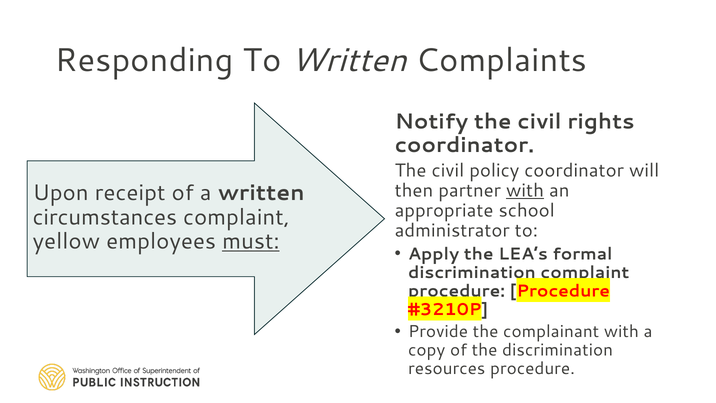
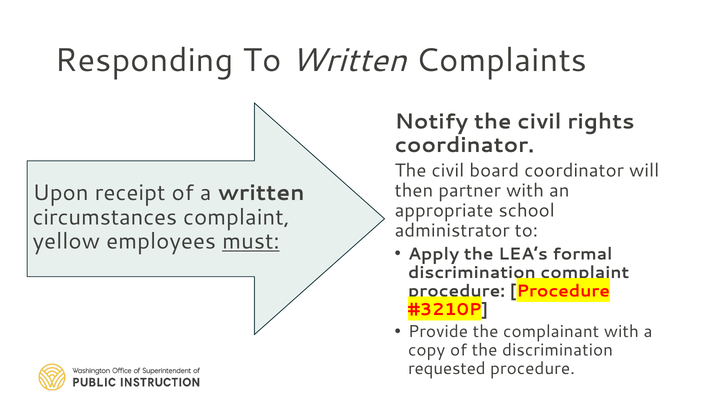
policy: policy -> board (494, 170)
with underline: present -> none (525, 190)
resources: resources -> requested (447, 369)
